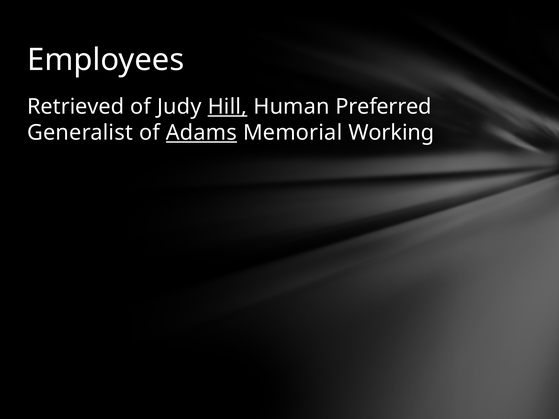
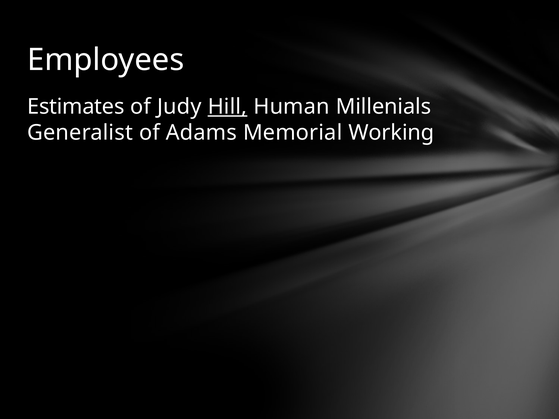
Retrieved: Retrieved -> Estimates (76, 107)
Preferred: Preferred -> Millenials (384, 107)
Adams underline: present -> none (201, 133)
